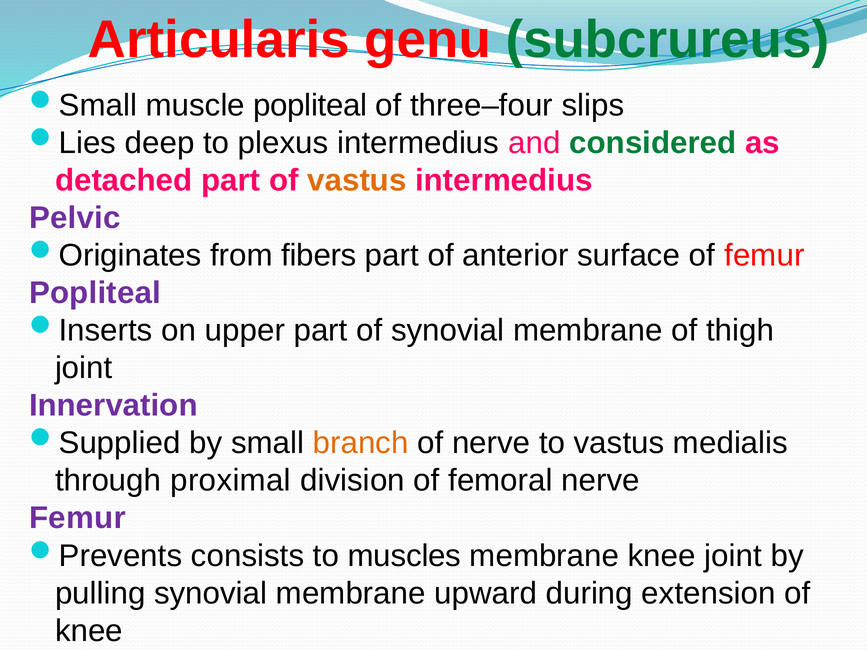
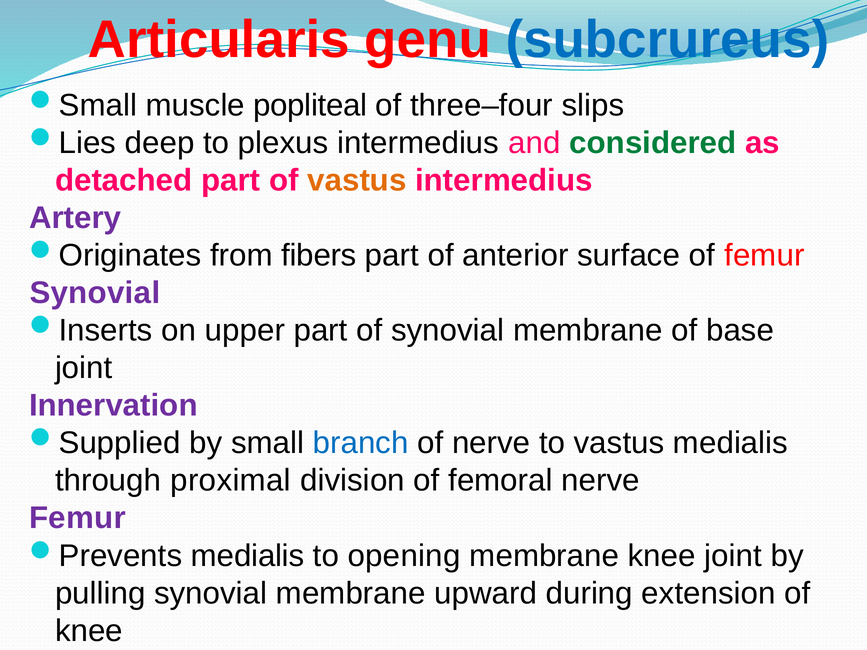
subcrureus colour: green -> blue (667, 40)
Pelvic: Pelvic -> Artery (75, 218)
Popliteal: Popliteal -> Synovial (95, 293)
thigh: thigh -> base (740, 331)
branch colour: orange -> blue (361, 443)
consists: consists -> medialis (248, 556)
muscles: muscles -> opening (404, 556)
